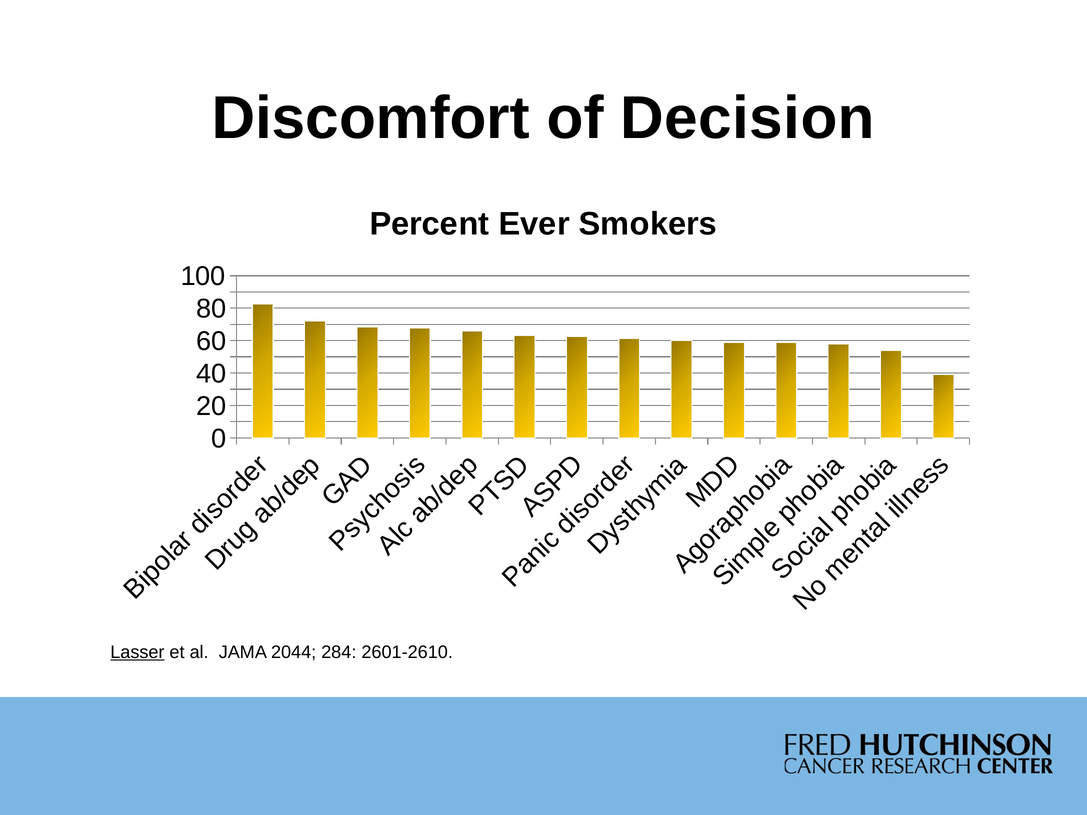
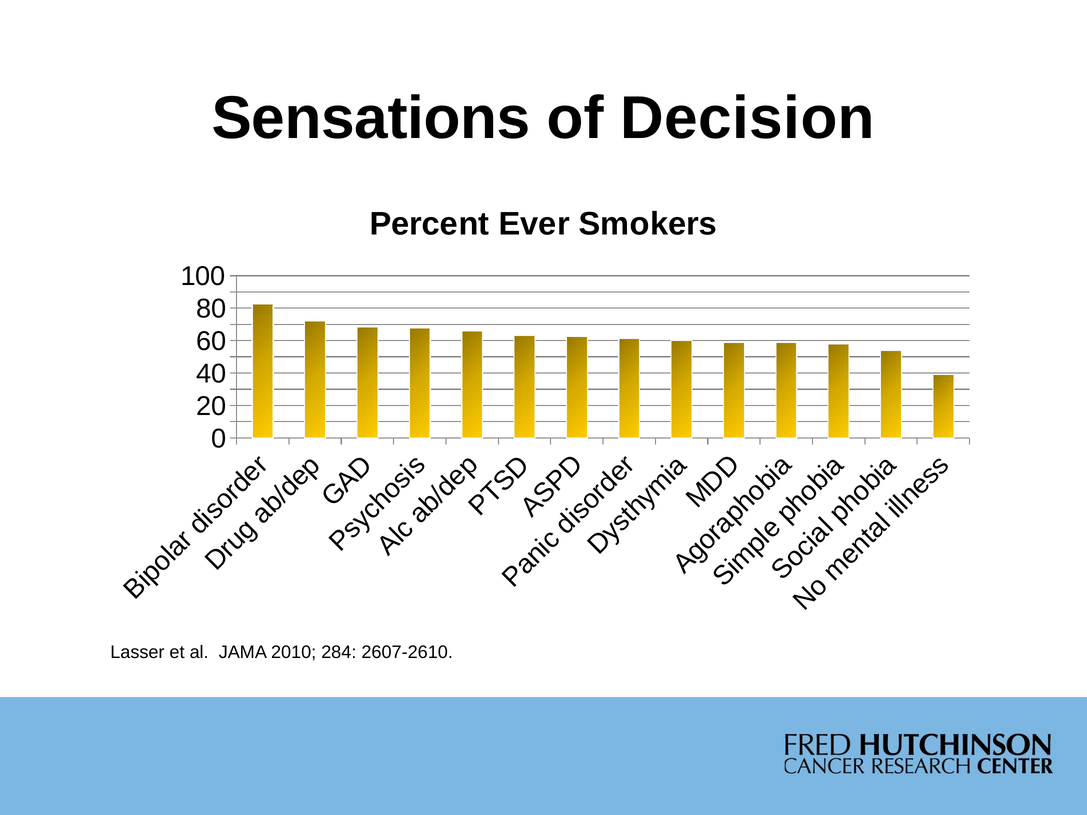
Discomfort: Discomfort -> Sensations (371, 118)
Lasser underline: present -> none (137, 652)
2044: 2044 -> 2010 (294, 652)
2601-2610: 2601-2610 -> 2607-2610 (407, 652)
